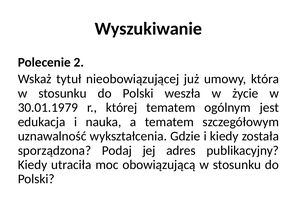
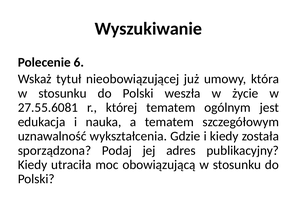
2: 2 -> 6 (79, 62)
30.01.1979: 30.01.1979 -> 27.55.6081 (48, 107)
